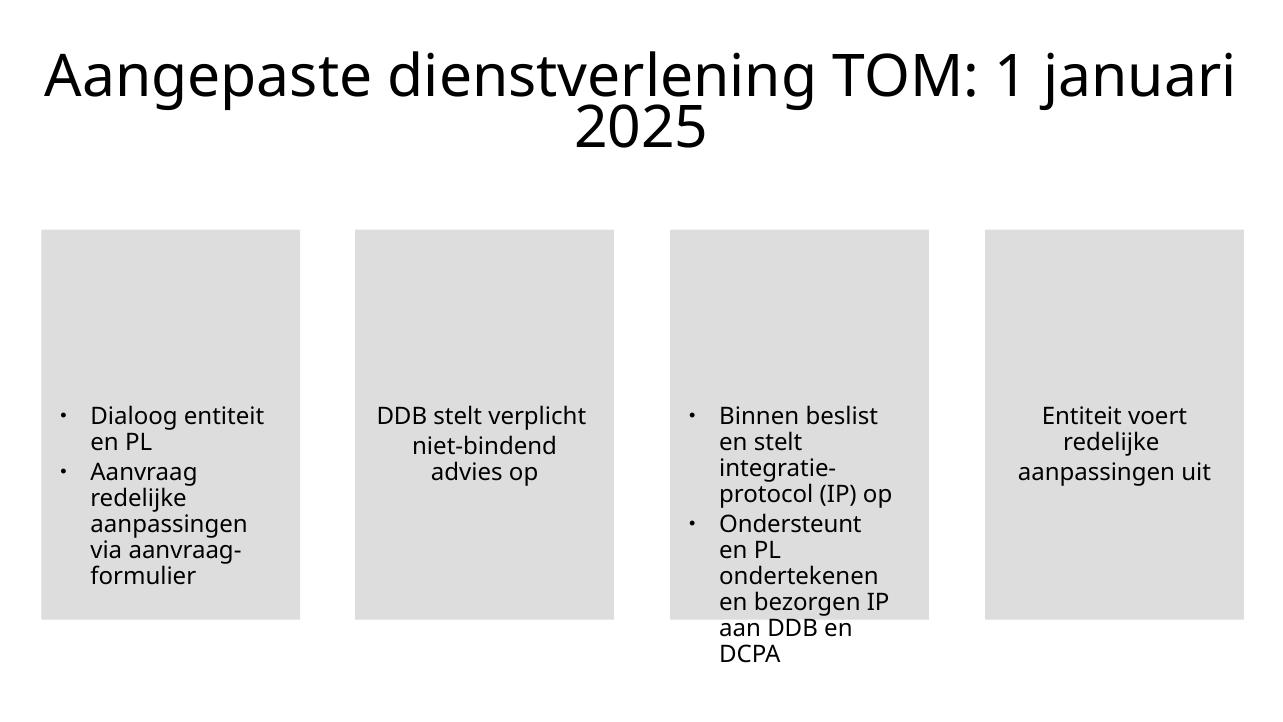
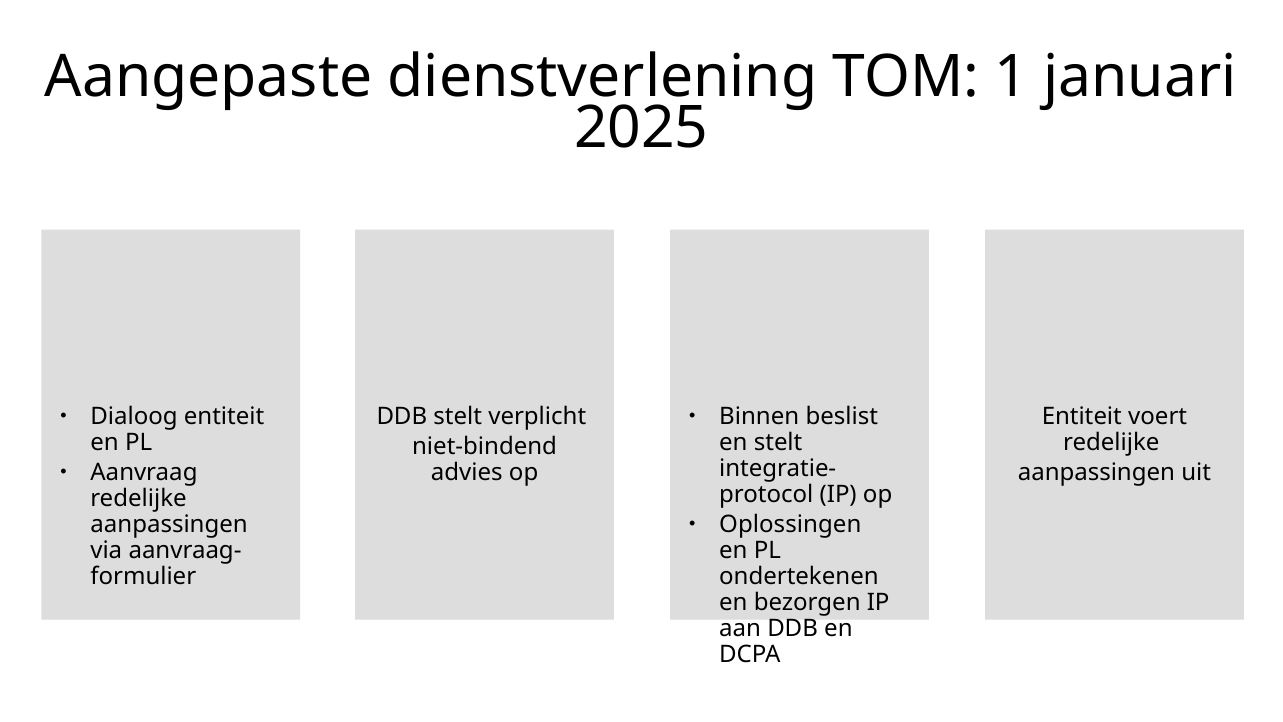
Ondersteunt: Ondersteunt -> Oplossingen (790, 525)
